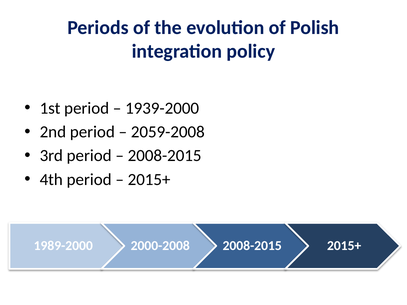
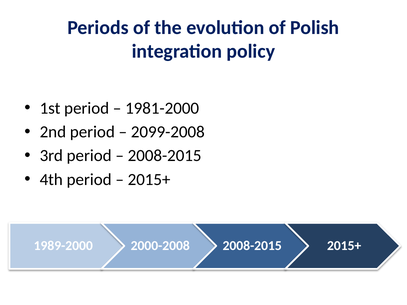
1939-2000: 1939-2000 -> 1981-2000 (162, 108)
2059-2008: 2059-2008 -> 2099-2008 (168, 132)
